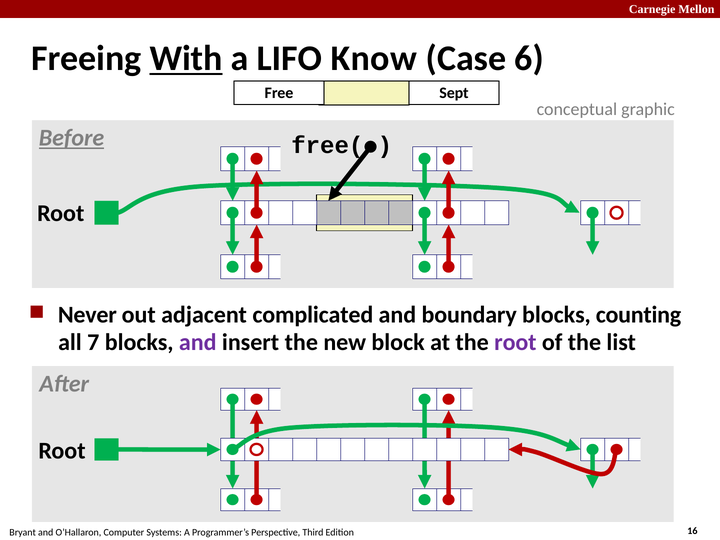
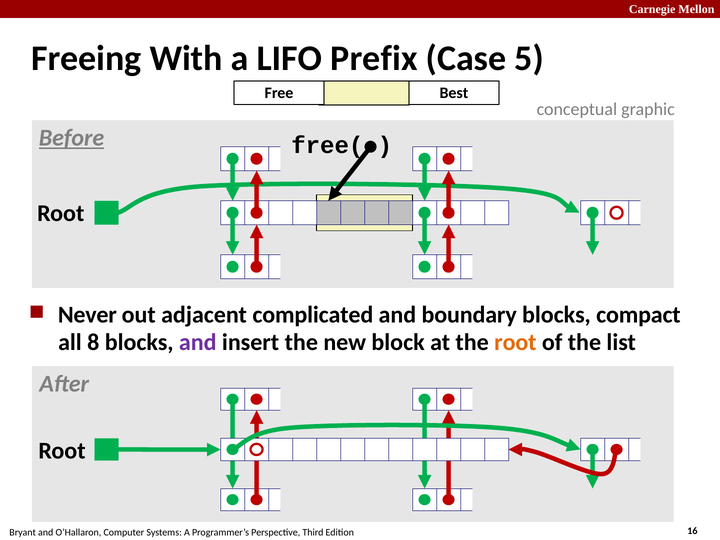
With underline: present -> none (186, 59)
Know: Know -> Prefix (374, 59)
6: 6 -> 5 (529, 59)
Sept: Sept -> Best (454, 93)
counting: counting -> compact (638, 315)
7: 7 -> 8 (93, 342)
root colour: purple -> orange (515, 342)
